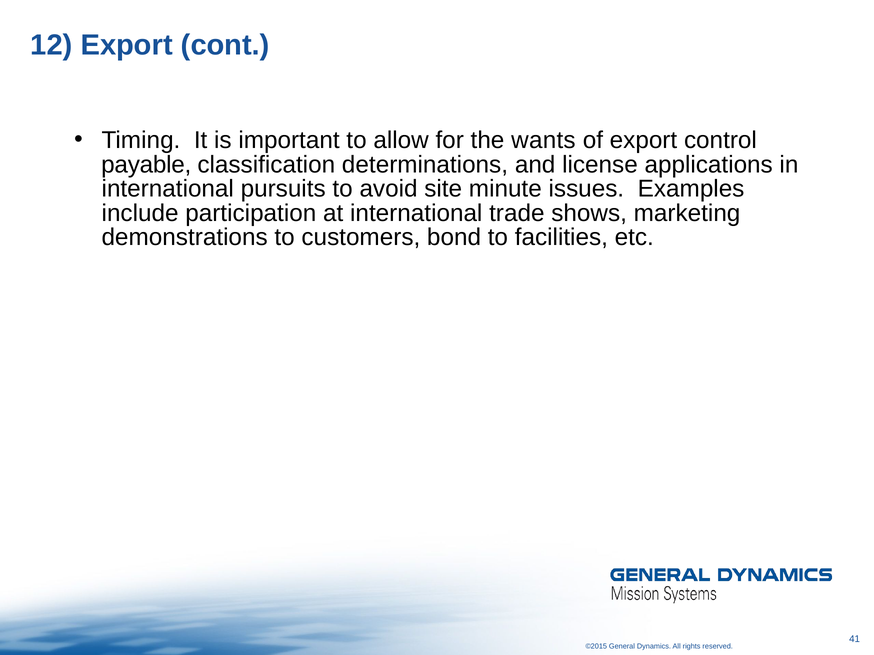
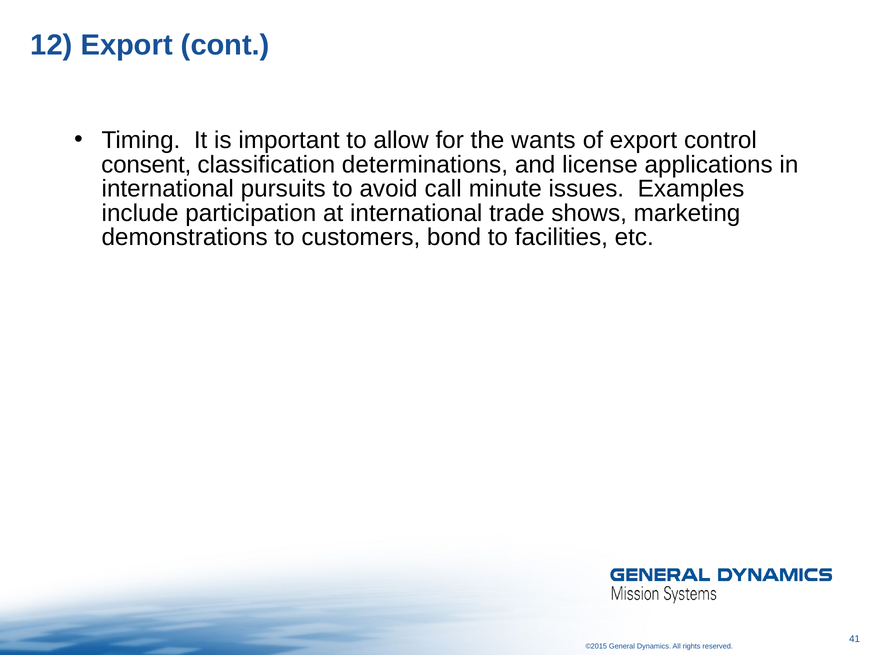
payable: payable -> consent (146, 165)
site: site -> call (443, 189)
